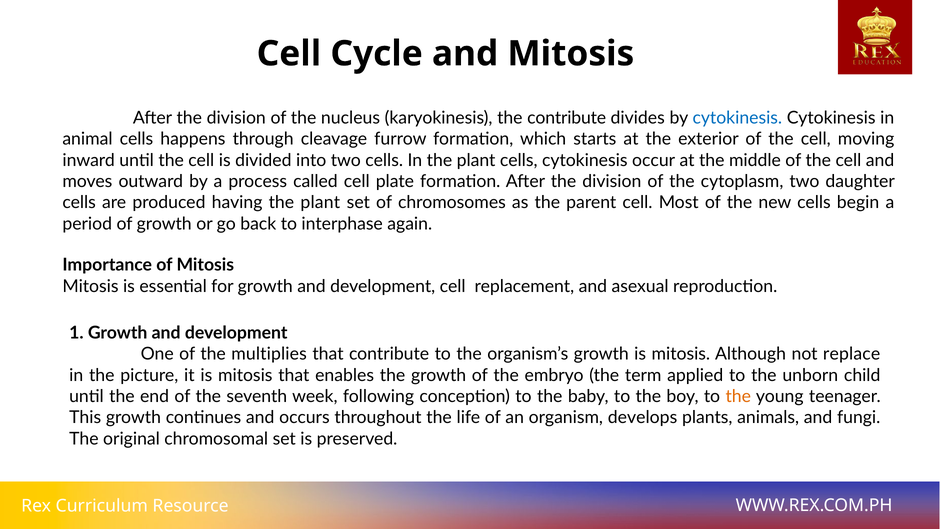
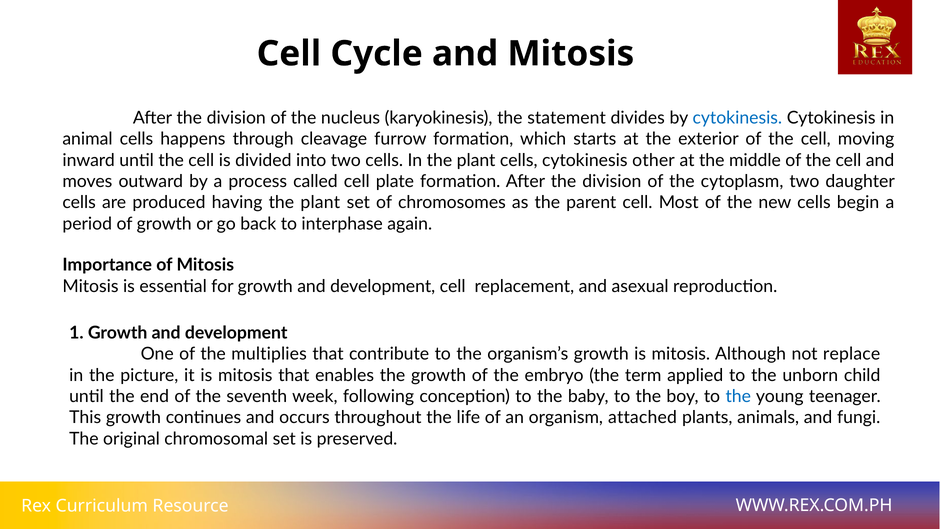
the contribute: contribute -> statement (567, 118)
occur: occur -> other (654, 160)
the colour: orange -> blue (738, 396)
develops: develops -> attached (642, 417)
